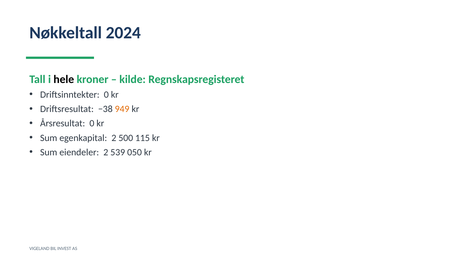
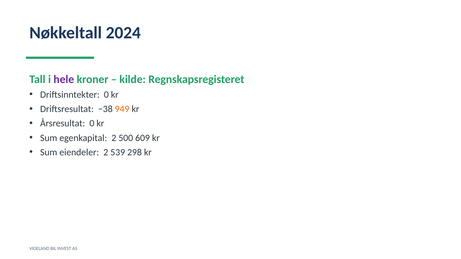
hele colour: black -> purple (64, 79)
115: 115 -> 609 (143, 138)
050: 050 -> 298 (134, 152)
